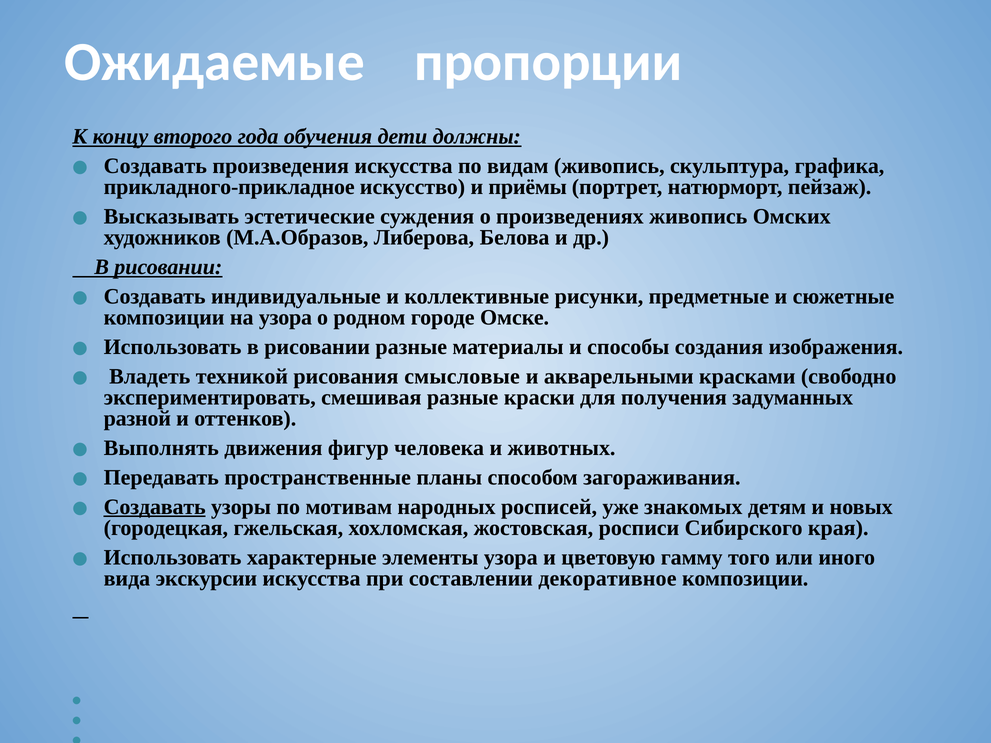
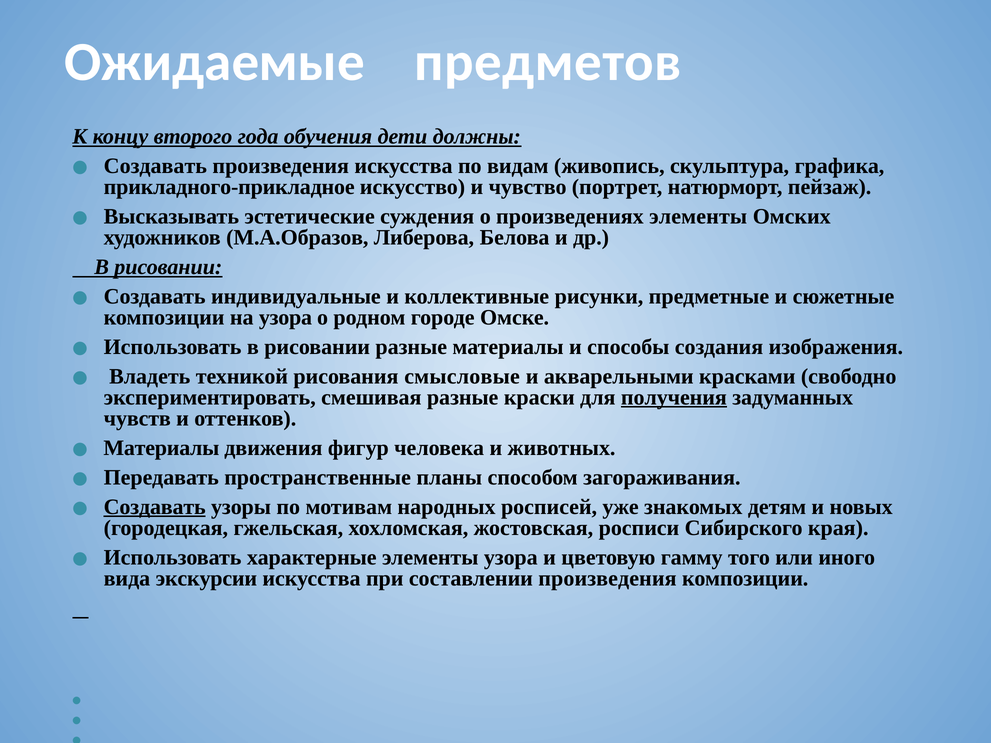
пропорции: пропорции -> предметов (548, 62)
приёмы: приёмы -> чувство (528, 187)
произведениях живопись: живопись -> элементы (698, 216)
получения underline: none -> present (674, 398)
разной: разной -> чувств (137, 419)
Выполнять: Выполнять -> Материалы (161, 448)
составлении декоративное: декоративное -> произведения (607, 579)
